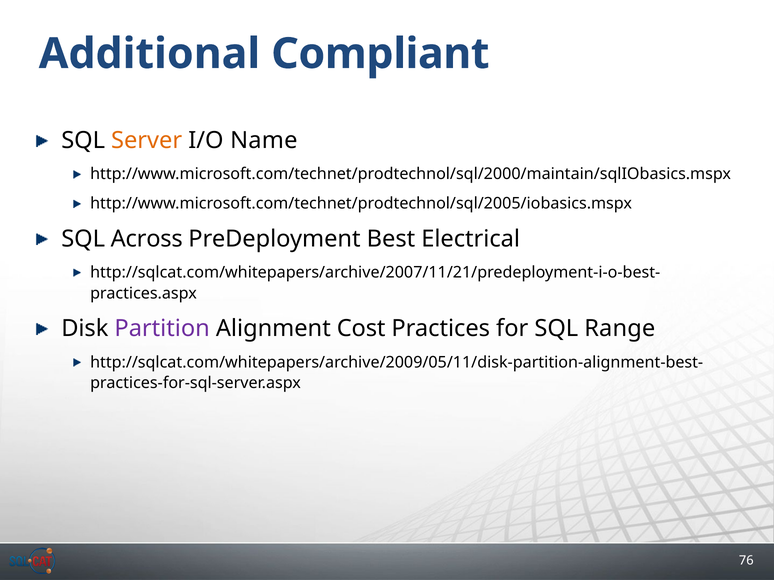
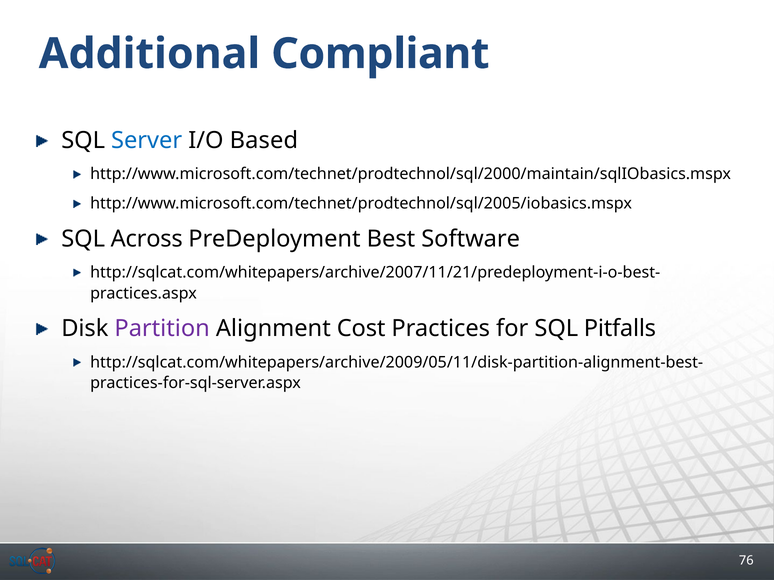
Server colour: orange -> blue (147, 141)
Name: Name -> Based (264, 141)
Electrical: Electrical -> Software (471, 239)
Range: Range -> Pitfalls (620, 329)
